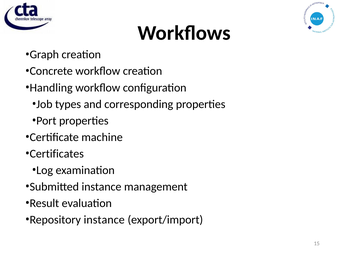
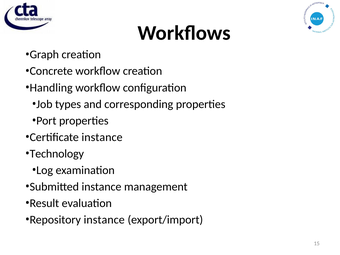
Certificate machine: machine -> instance (102, 137)
Certificates: Certificates -> Technology (57, 154)
